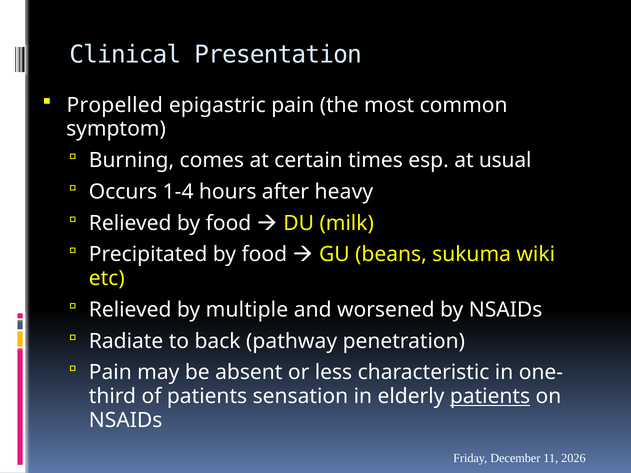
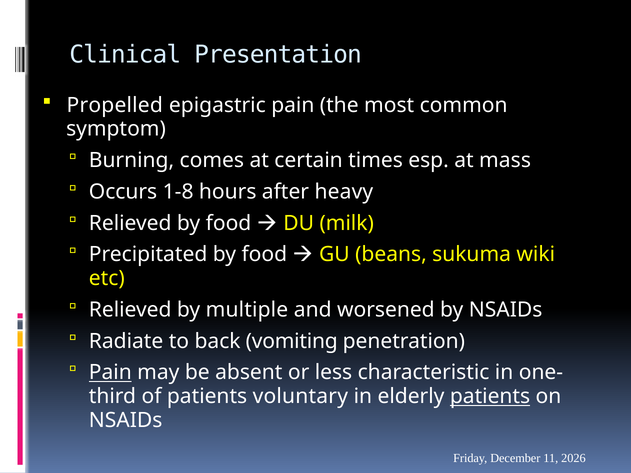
usual: usual -> mass (505, 160)
1-4: 1-4 -> 1-8 (178, 192)
pathway: pathway -> vomiting (292, 341)
Pain underline: none -> present (110, 373)
sensation: sensation -> voluntary (300, 397)
